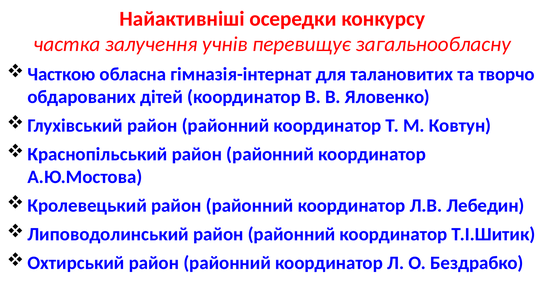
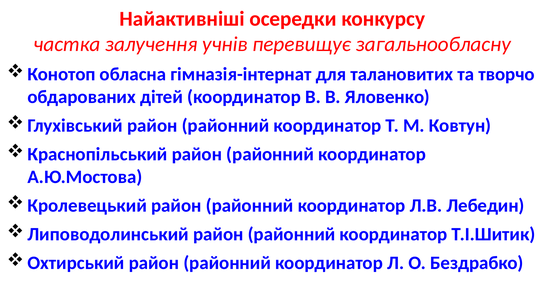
Часткою: Часткою -> Конотоп (61, 74)
